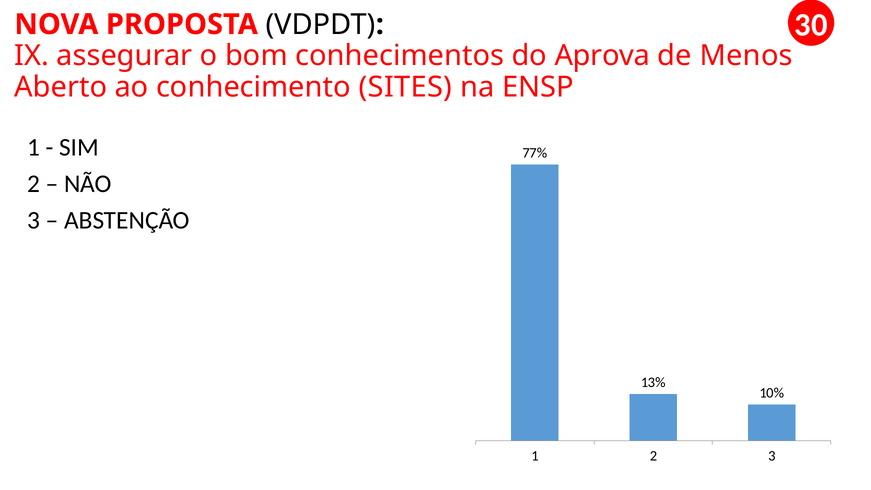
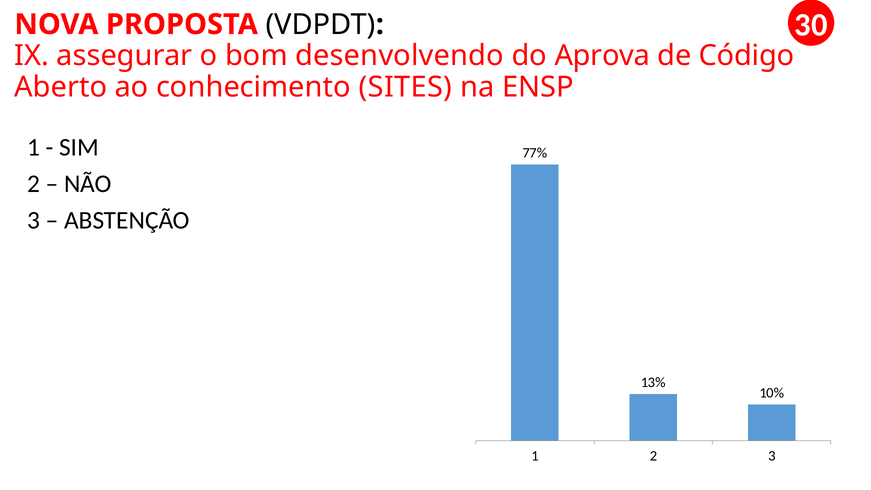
conhecimentos: conhecimentos -> desenvolvendo (400, 56)
Menos: Menos -> Código (747, 56)
